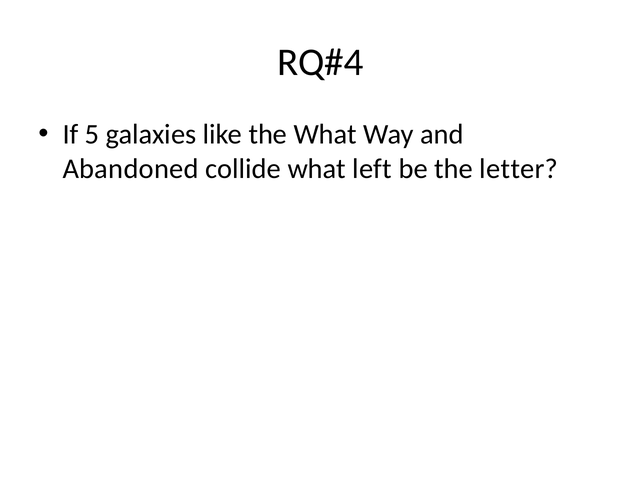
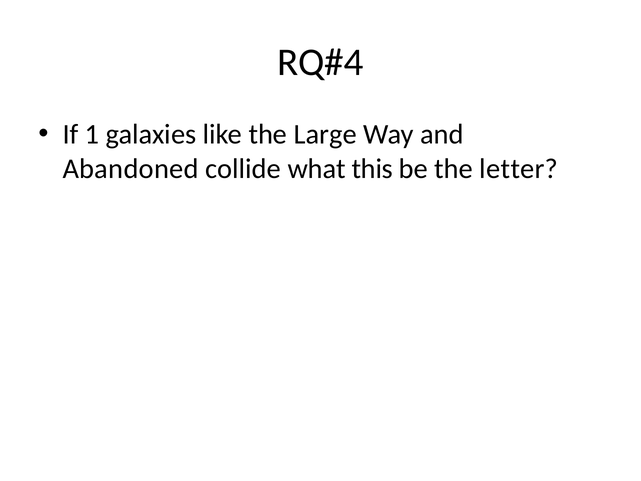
5: 5 -> 1 (92, 134)
the What: What -> Large (325, 134)
left: left -> this (372, 169)
